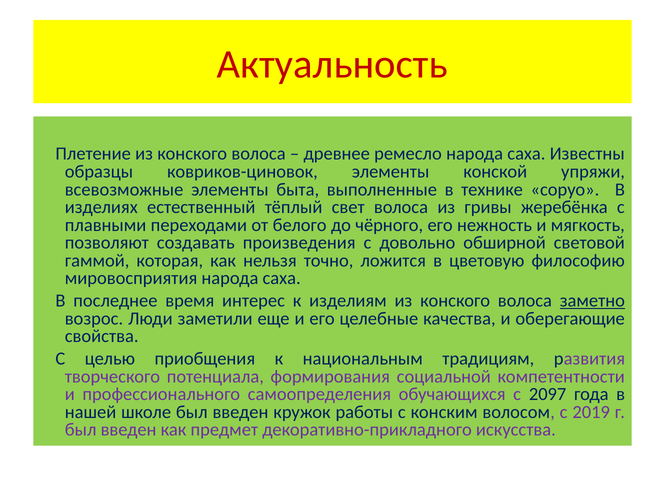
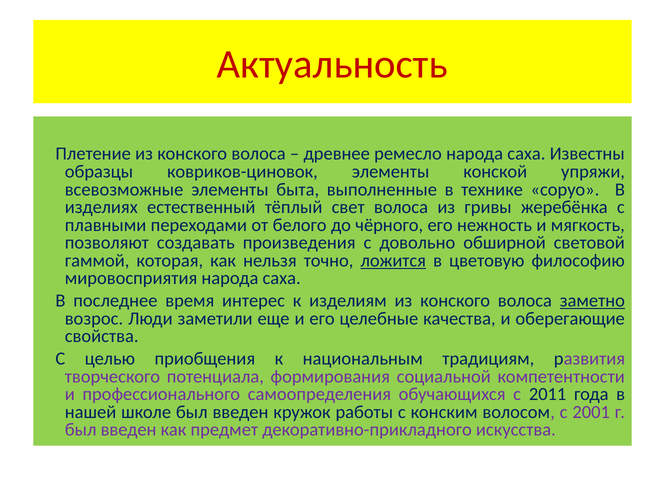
ложится underline: none -> present (393, 260)
2097: 2097 -> 2011 (548, 394)
2019: 2019 -> 2001 (591, 412)
